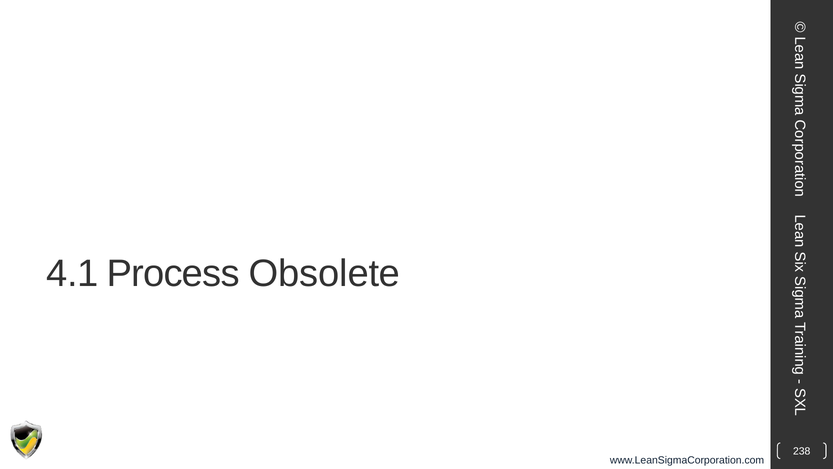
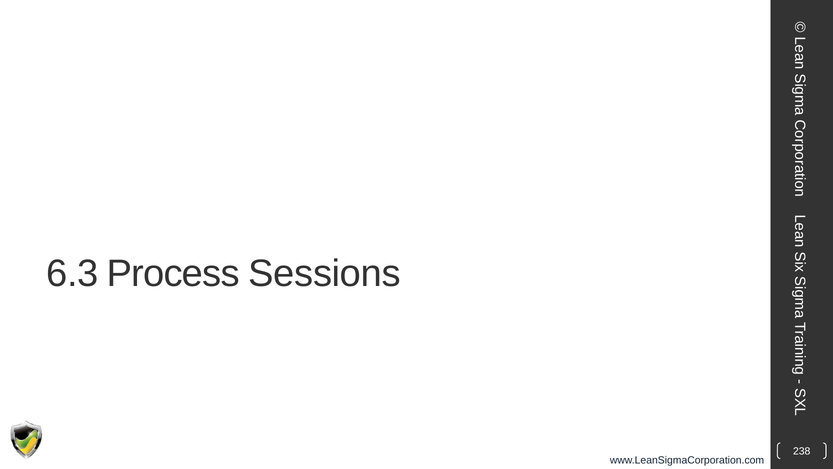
4.1: 4.1 -> 6.3 (73, 274)
Obsolete: Obsolete -> Sessions (325, 274)
